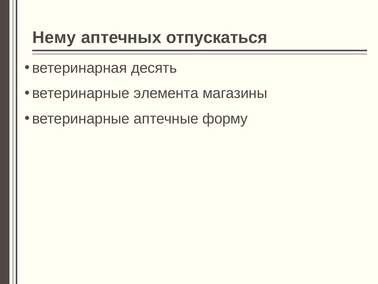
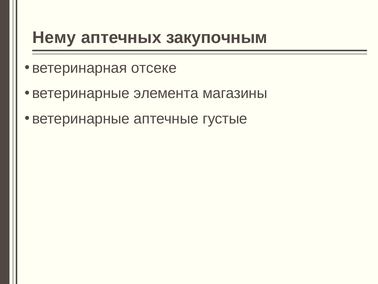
отпускаться: отпускаться -> закупочным (217, 37)
десять: десять -> отсеке (154, 68)
форму: форму -> густые (225, 118)
